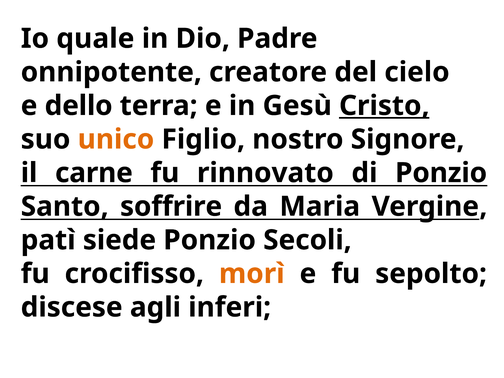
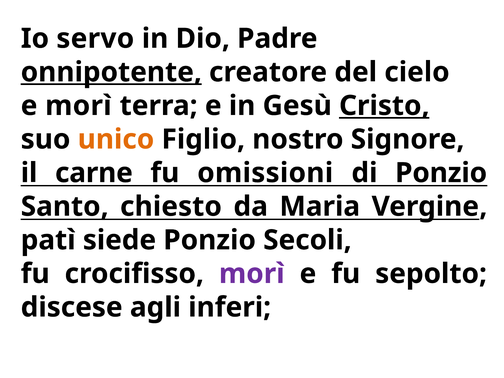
quale: quale -> servo (95, 39)
onnipotente underline: none -> present (111, 72)
e dello: dello -> morì (78, 106)
rinnovato: rinnovato -> omissioni (265, 173)
soffrire: soffrire -> chiesto (171, 207)
morì colour: orange -> purple (252, 274)
